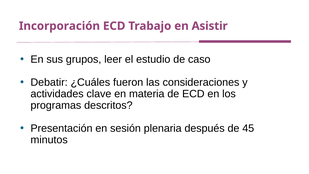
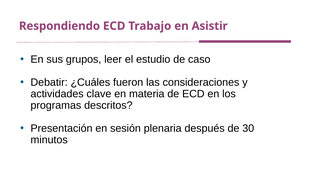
Incorporación: Incorporación -> Respondiendo (59, 26)
45: 45 -> 30 (248, 128)
